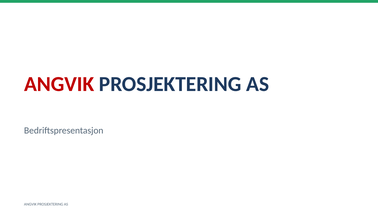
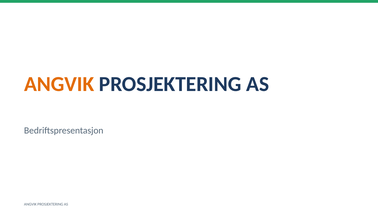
ANGVIK colour: red -> orange (59, 84)
